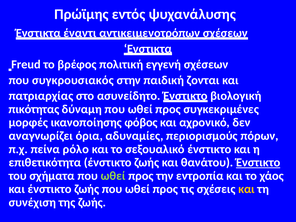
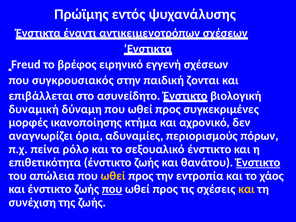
πολιτική: πολιτική -> ειρηνικό (121, 64)
πατριαρχίας: πατριαρχίας -> επιβάλλεται (41, 96)
πικότητας: πικότητας -> δυναμική (34, 109)
φόβος: φόβος -> κτήμα (141, 123)
σχήματα: σχήματα -> απώλεια (52, 176)
ωθεί colour: light green -> yellow (113, 176)
που underline: none -> present (112, 189)
